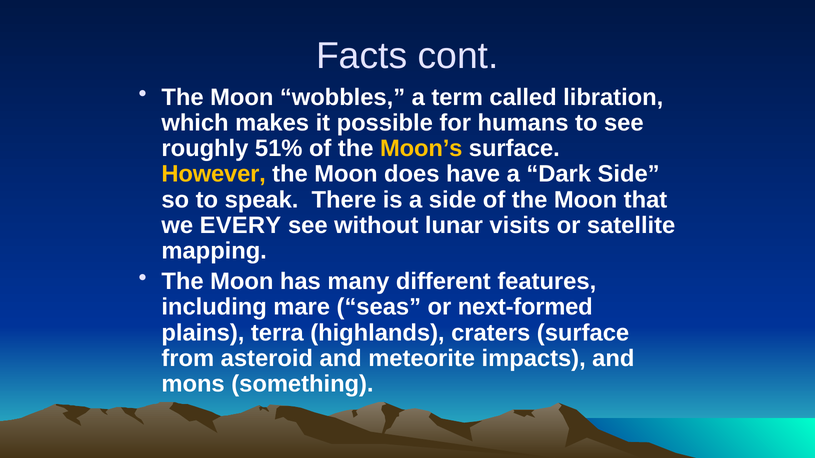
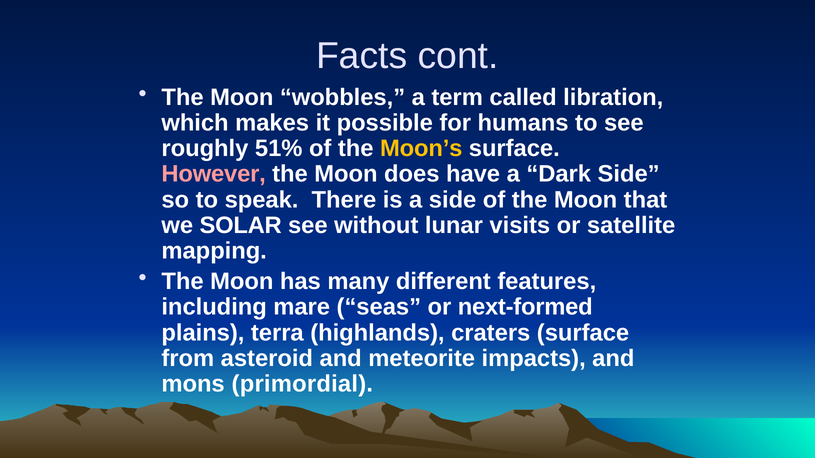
However colour: yellow -> pink (214, 174)
EVERY: EVERY -> SOLAR (241, 226)
something: something -> primordial (302, 384)
